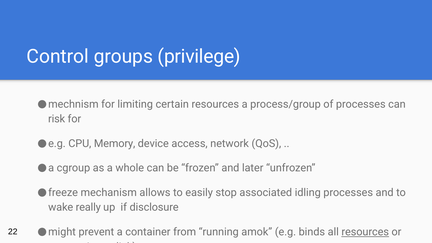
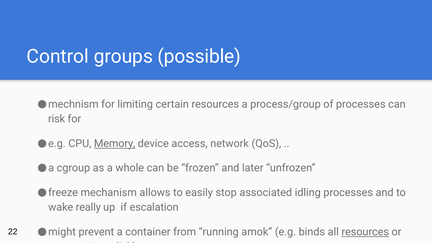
privilege: privilege -> possible (199, 57)
Memory underline: none -> present (115, 144)
disclosure: disclosure -> escalation (154, 207)
